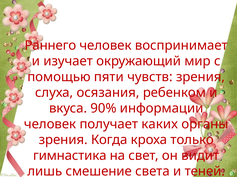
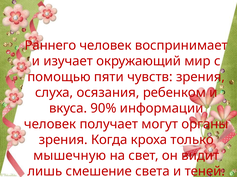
каких: каких -> могут (160, 125)
гимнастика: гимнастика -> мышечную (70, 156)
